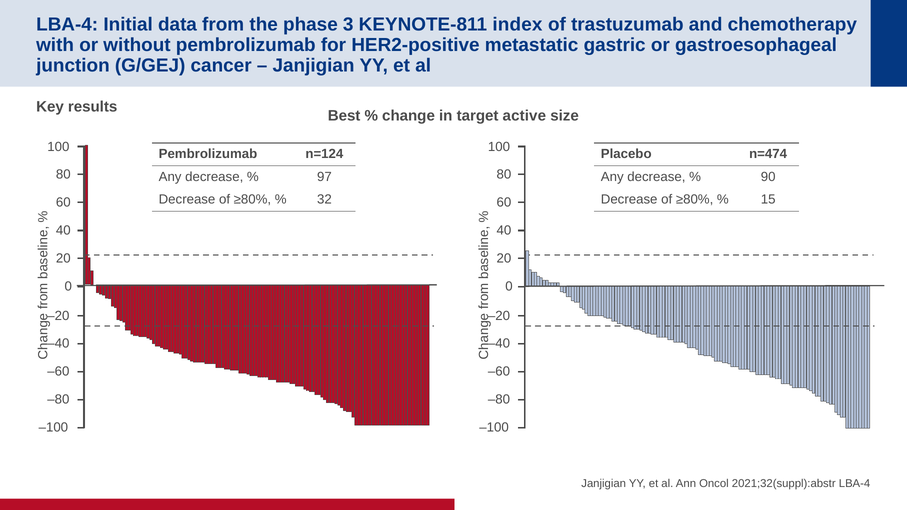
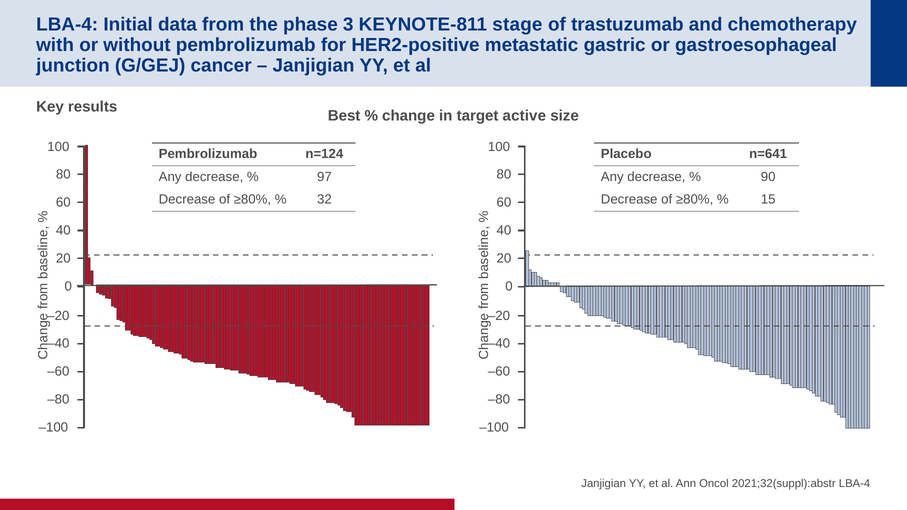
index: index -> stage (517, 25)
n=474: n=474 -> n=641 (768, 154)
